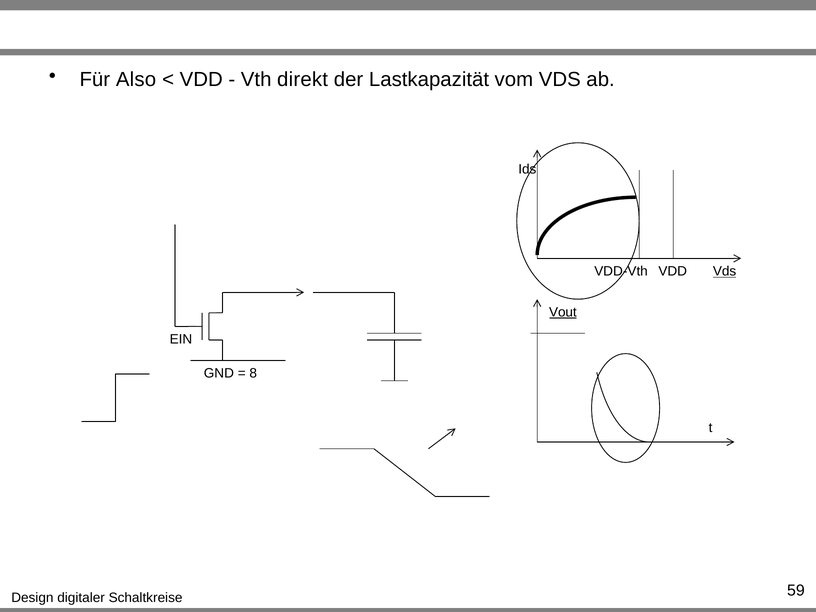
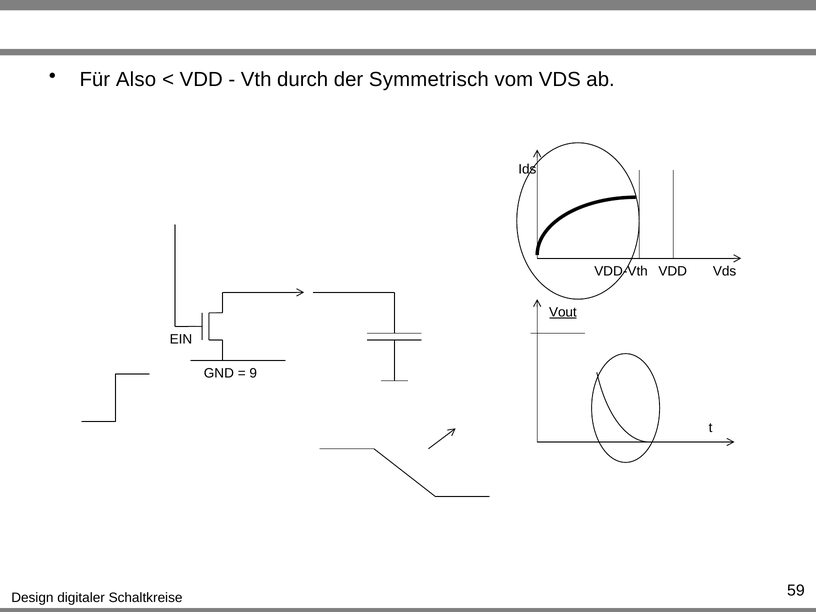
direkt: direkt -> durch (303, 80)
Lastkapazität: Lastkapazität -> Symmetrisch (429, 80)
Vds underline: present -> none (725, 271)
8: 8 -> 9 (253, 373)
